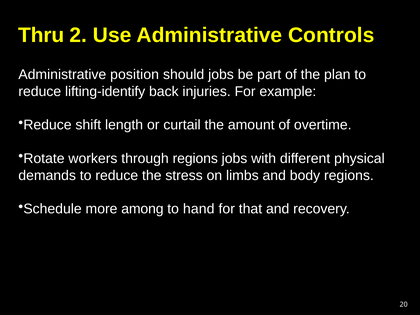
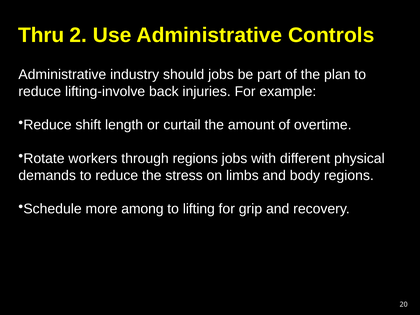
position: position -> industry (135, 75)
lifting-identify: lifting-identify -> lifting-involve (105, 91)
hand: hand -> lifting (199, 209)
that: that -> grip (250, 209)
